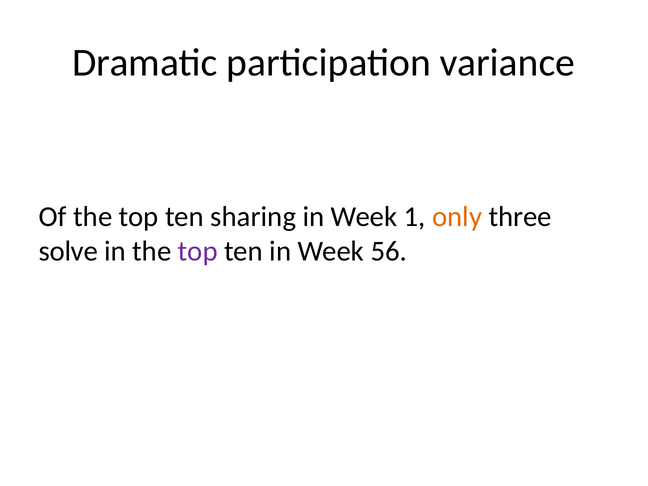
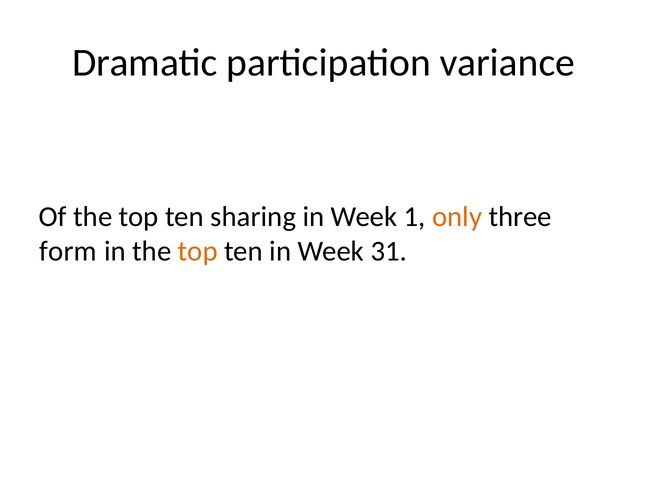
solve: solve -> form (68, 251)
top colour: purple -> orange (198, 251)
56: 56 -> 31 (389, 251)
